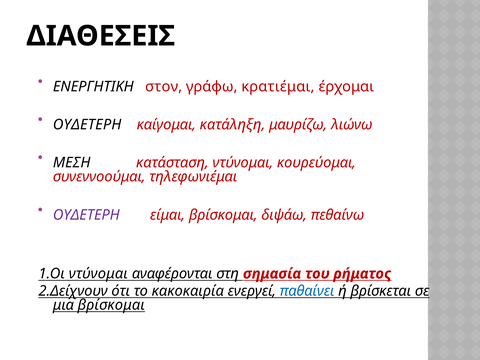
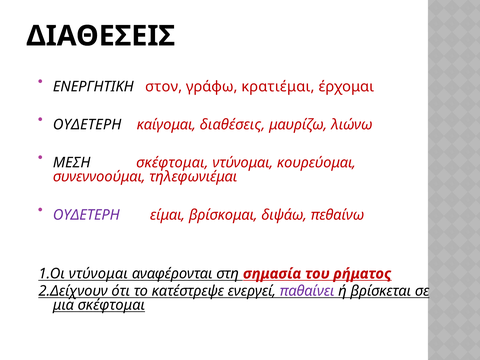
κατάληξη: κατάληξη -> διαθέσεις (232, 125)
ΜΕΣΗ κατάσταση: κατάσταση -> σκέφτομαι (172, 163)
κακοκαιρία: κακοκαιρία -> κατέστρεψε (188, 291)
παθαίνει colour: blue -> purple (307, 291)
μια βρίσκομαι: βρίσκομαι -> σκέφτομαι (111, 305)
